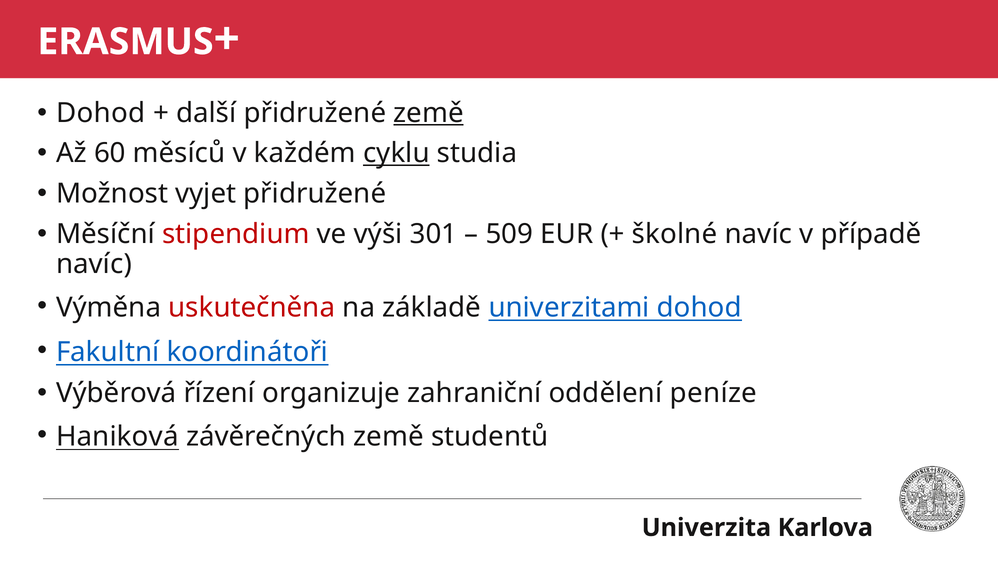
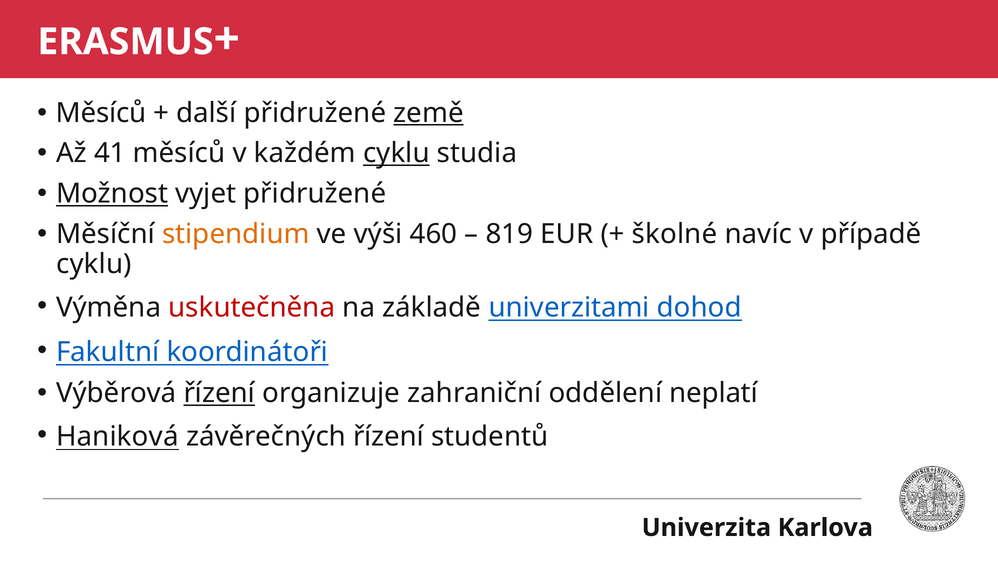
Dohod: Dohod -> Měsíců (101, 113)
60: 60 -> 41 (110, 153)
Možnost underline: none -> present (112, 194)
stipendium colour: red -> orange (236, 234)
301: 301 -> 460 (433, 234)
509: 509 -> 819 (509, 234)
navíc: navíc -> cyklu (94, 264)
řízení underline: none -> present (219, 394)
peníze: peníze -> neplatí (714, 394)
závěrečných země: země -> řízení (389, 437)
